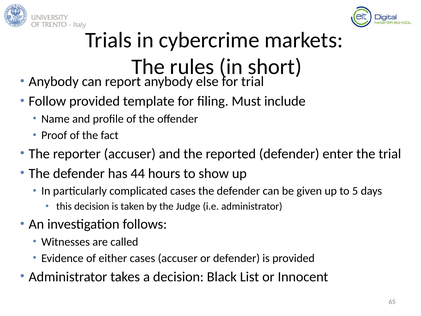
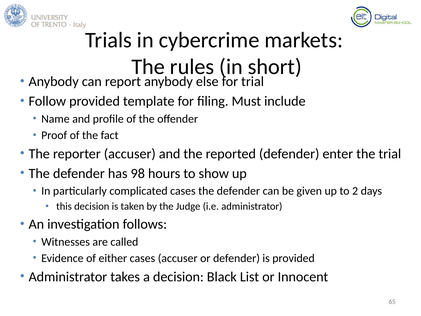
44: 44 -> 98 (138, 173)
5: 5 -> 2 (355, 191)
